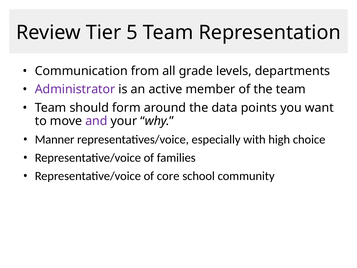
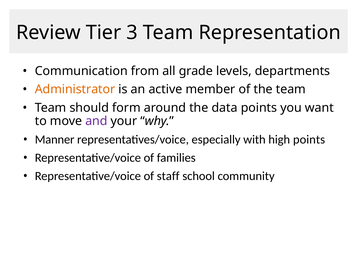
5: 5 -> 3 (132, 33)
Administrator colour: purple -> orange (75, 89)
high choice: choice -> points (309, 139)
core: core -> staff (168, 176)
